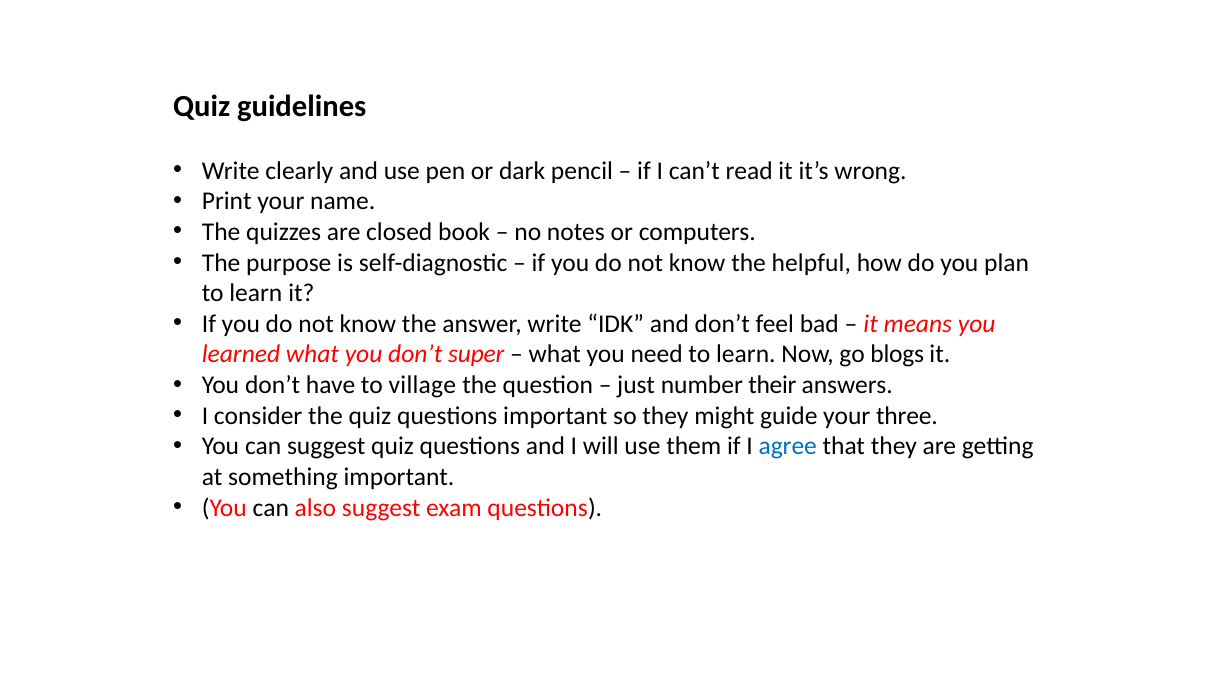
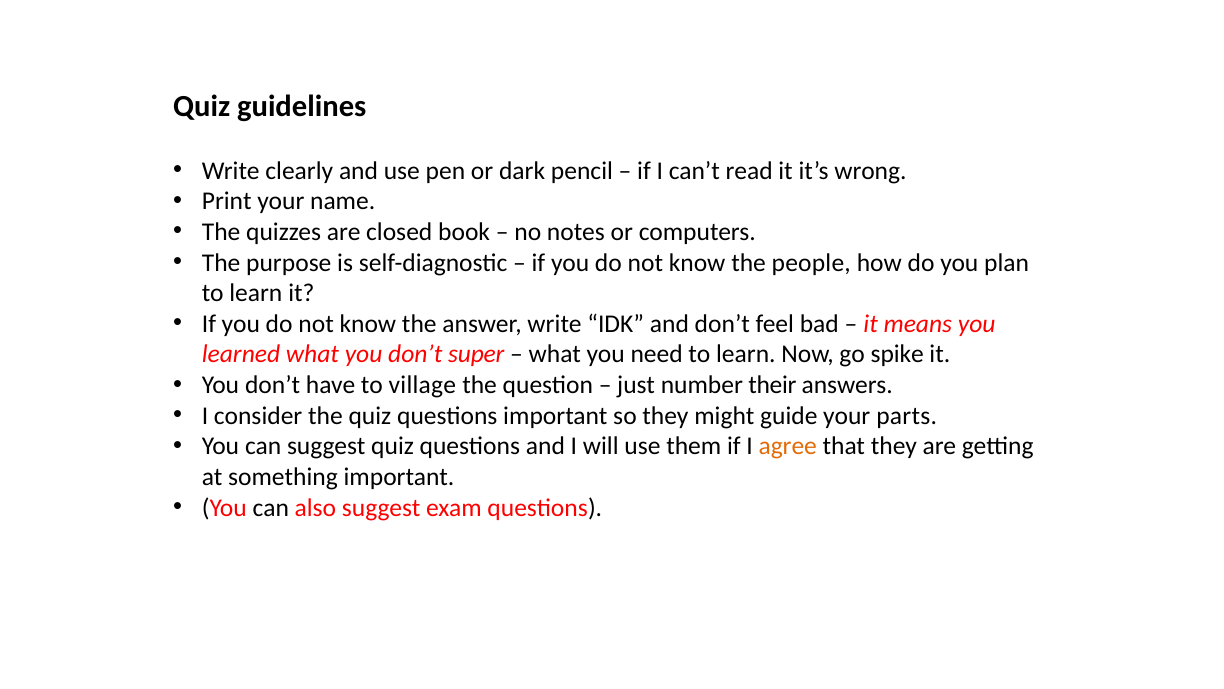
helpful: helpful -> people (811, 262)
blogs: blogs -> spike (897, 354)
three: three -> parts (907, 415)
agree colour: blue -> orange (788, 446)
